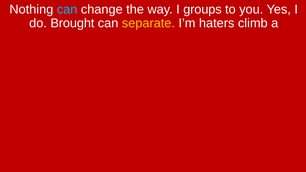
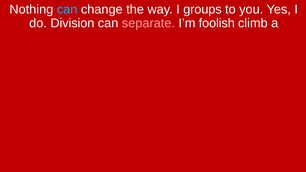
Brought: Brought -> Division (72, 23)
separate colour: yellow -> pink (148, 23)
haters: haters -> foolish (217, 23)
